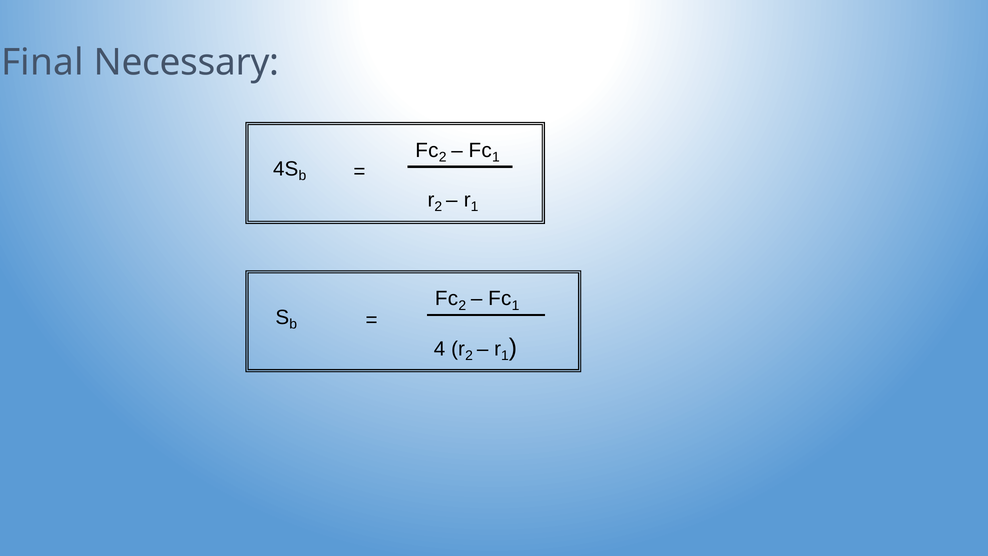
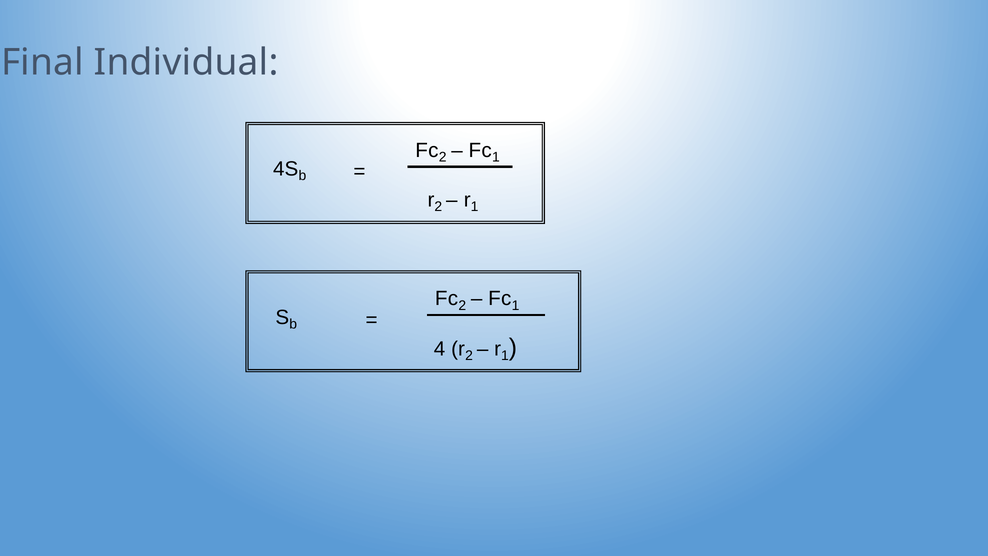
Necessary: Necessary -> Individual (186, 63)
